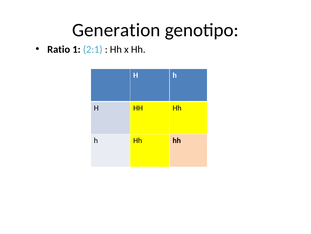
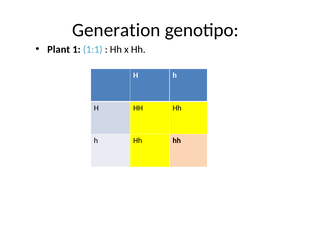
Ratio: Ratio -> Plant (59, 49)
2:1: 2:1 -> 1:1 (93, 49)
